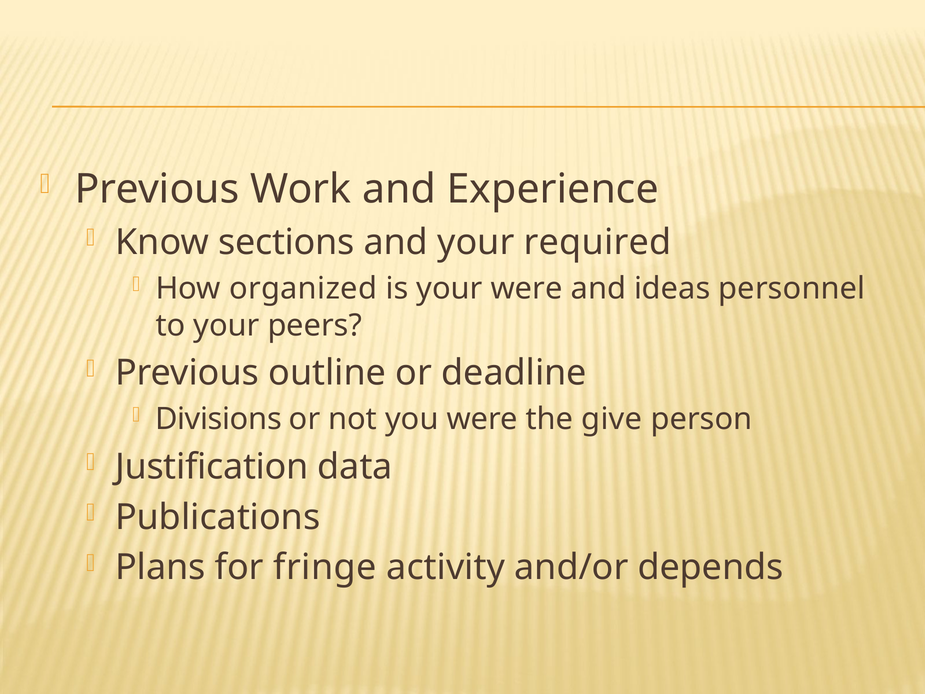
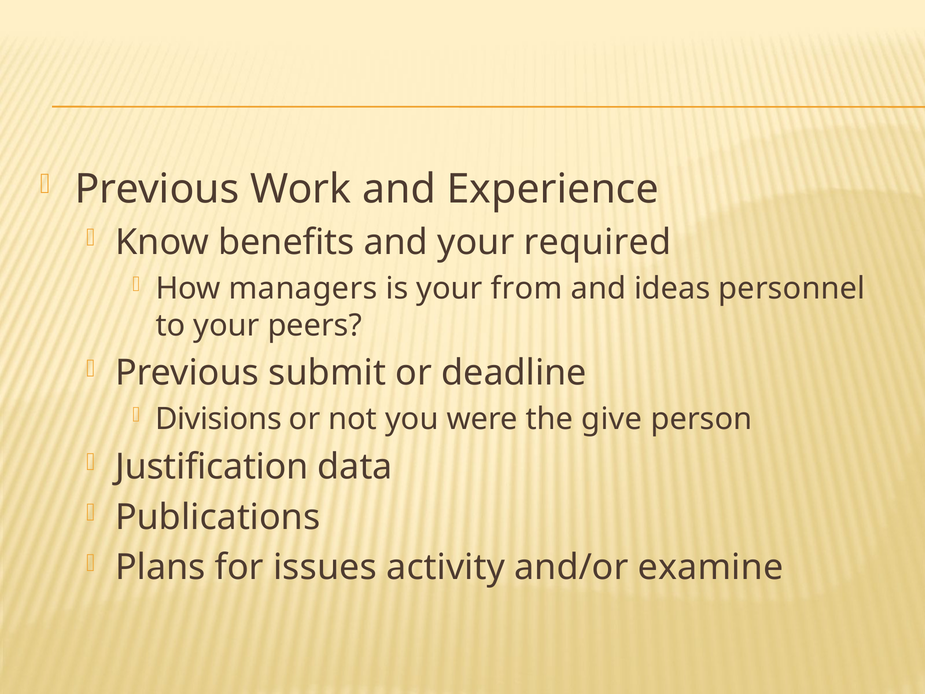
sections: sections -> benefits (286, 242)
organized: organized -> managers (303, 288)
your were: were -> from (527, 288)
outline: outline -> submit (327, 373)
fringe: fringe -> issues (325, 567)
depends: depends -> examine (711, 567)
